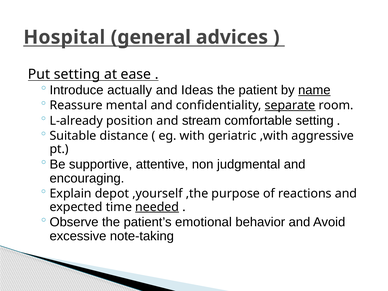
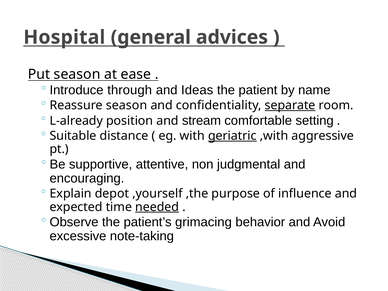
Put setting: setting -> season (77, 74)
actually: actually -> through (130, 90)
name underline: present -> none (314, 90)
Reassure mental: mental -> season (127, 105)
geriatric underline: none -> present (232, 136)
reactions: reactions -> influence (305, 194)
emotional: emotional -> grimacing (203, 222)
